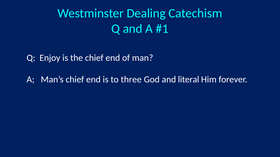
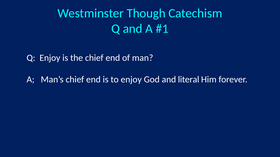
Dealing: Dealing -> Though (146, 13)
to three: three -> enjoy (131, 80)
